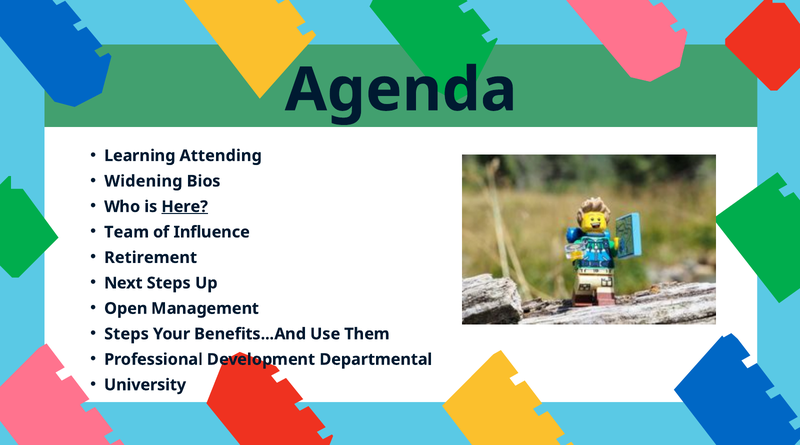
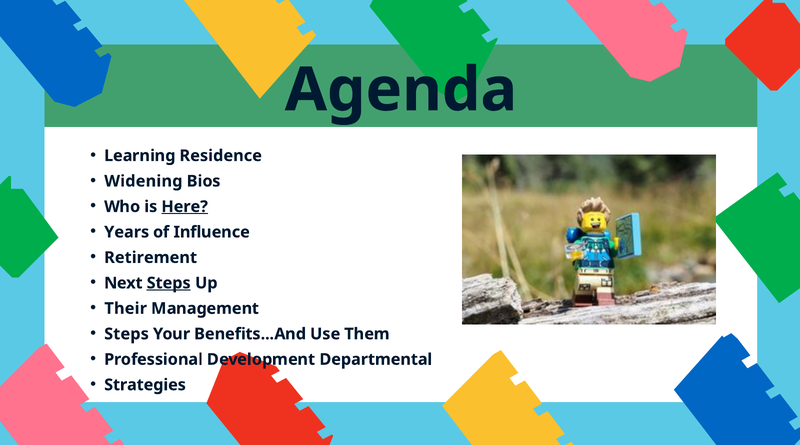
Attending: Attending -> Residence (221, 156)
Team: Team -> Years (127, 232)
Steps underline: none -> present (169, 283)
Open: Open -> Their (126, 308)
University: University -> Strategies (145, 385)
